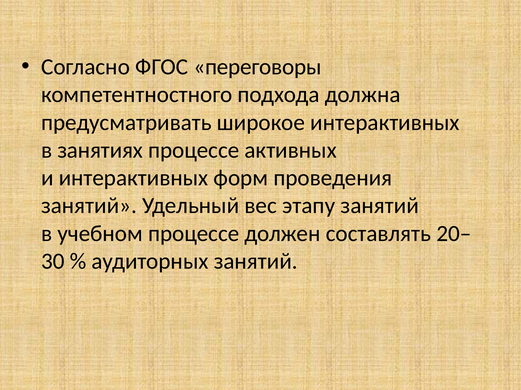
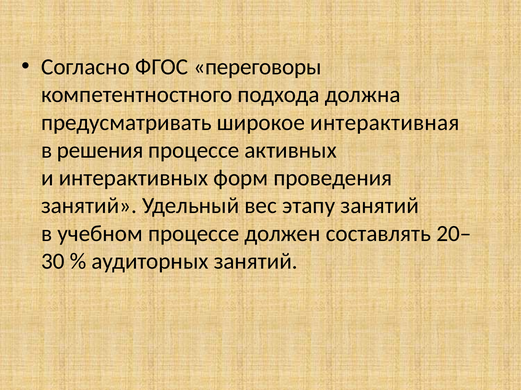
широкое интерактивных: интерактивных -> интерактивная (385, 123)
занятиях: занятиях -> решения (100, 150)
